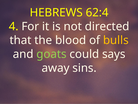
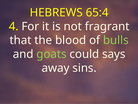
62:4: 62:4 -> 65:4 (97, 12)
directed: directed -> fragrant (107, 26)
bulls colour: yellow -> light green (116, 40)
